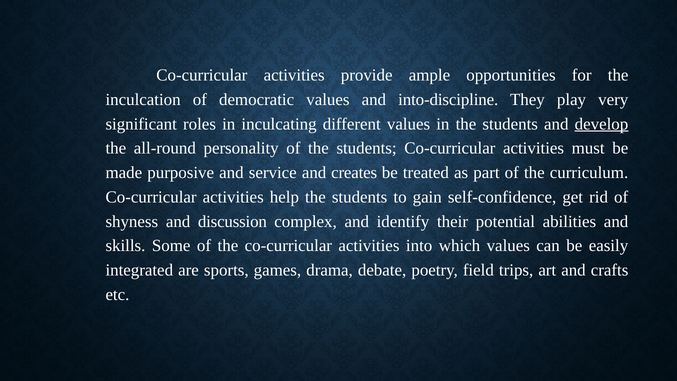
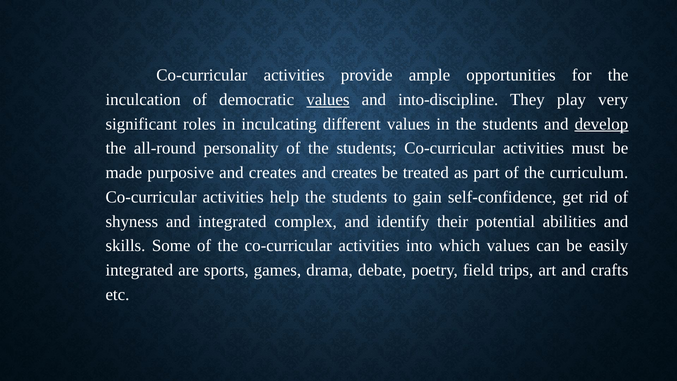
values underline: none -> present (328, 99)
purposive and service: service -> creates (273, 173)
and discussion: discussion -> integrated (232, 221)
